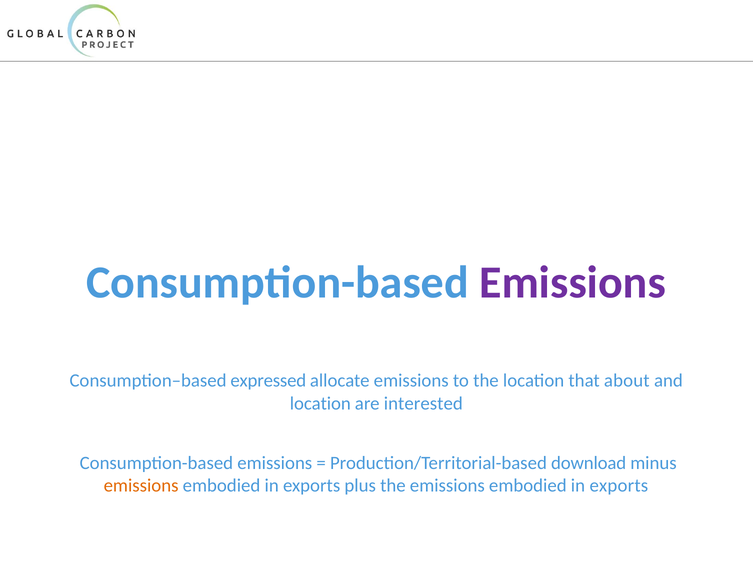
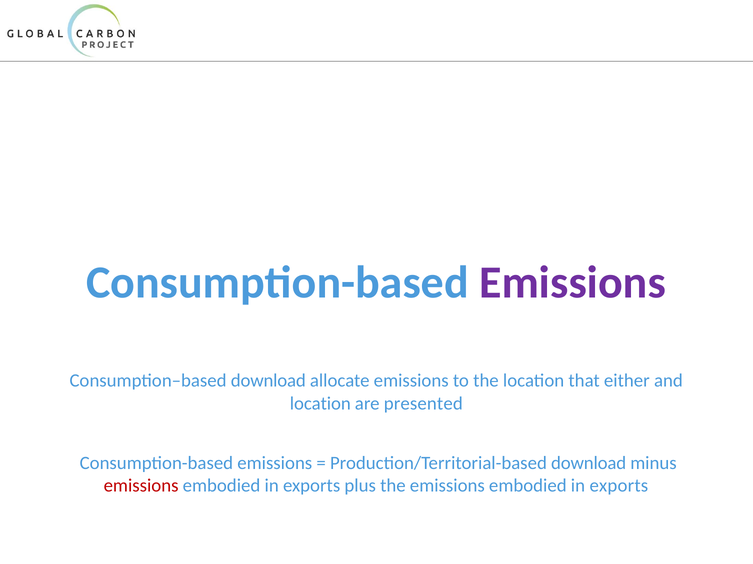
Consumption–based expressed: expressed -> download (268, 381)
about: about -> either (627, 381)
interested: interested -> presented (423, 404)
emissions colour: orange -> red (141, 486)
